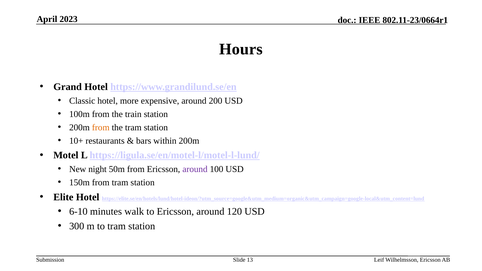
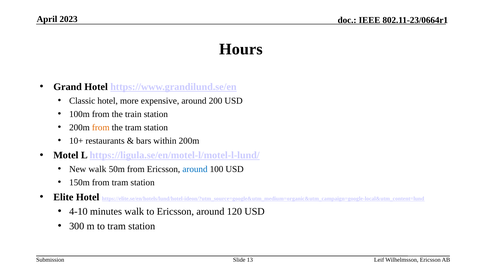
New night: night -> walk (97, 169)
around colour: purple -> blue (195, 169)
6-10: 6-10 -> 4-10 (78, 212)
